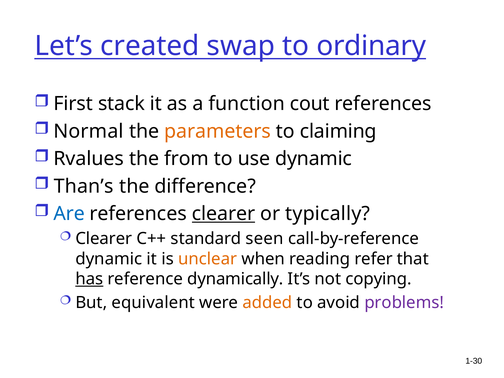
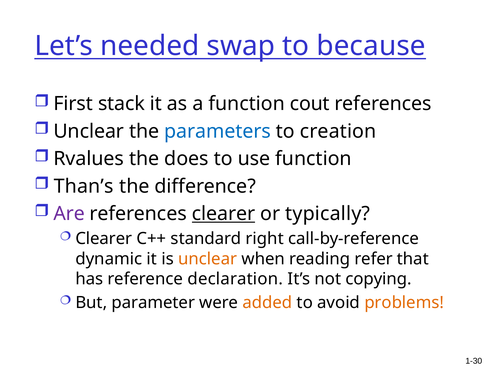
created: created -> needed (150, 46)
ordinary: ordinary -> because (371, 46)
Normal: Normal -> Unclear (89, 131)
parameters colour: orange -> blue (218, 131)
claiming: claiming -> creation (338, 131)
from: from -> does (186, 159)
use dynamic: dynamic -> function (313, 159)
Are colour: blue -> purple (69, 214)
seen: seen -> right (265, 239)
has underline: present -> none (89, 279)
dynamically: dynamically -> declaration (235, 279)
equivalent: equivalent -> parameter (153, 303)
problems colour: purple -> orange (404, 303)
